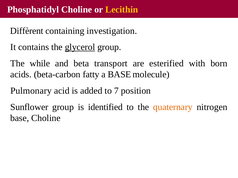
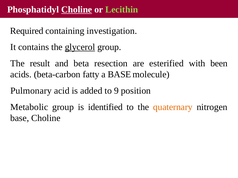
Choline underline: none -> present (77, 10)
Lecithin colour: yellow -> light green (122, 10)
Diffèrent: Diffèrent -> Required (27, 31)
while: while -> result (40, 64)
transport: transport -> resection (111, 64)
born: born -> been (219, 64)
7: 7 -> 9 (116, 91)
Sunflower: Sunflower -> Metabolic (29, 107)
